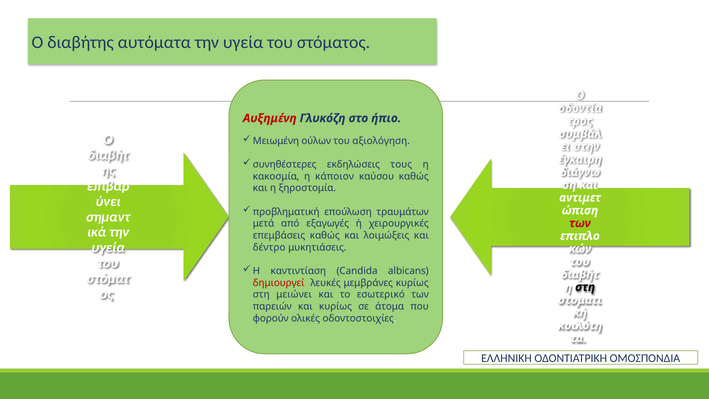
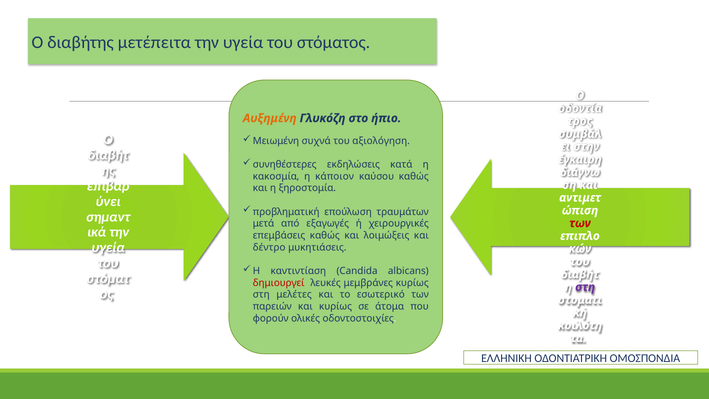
αυτόματα: αυτόματα -> μετέπειτα (154, 42)
Αυξημένη colour: red -> orange (270, 118)
ούλων: ούλων -> συχνά (316, 141)
τους: τους -> κατά (401, 164)
στη colour: black -> purple (585, 287)
μειώνει: μειώνει -> μελέτες (294, 294)
